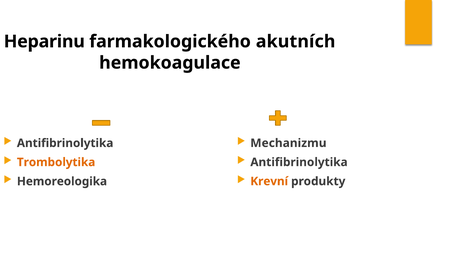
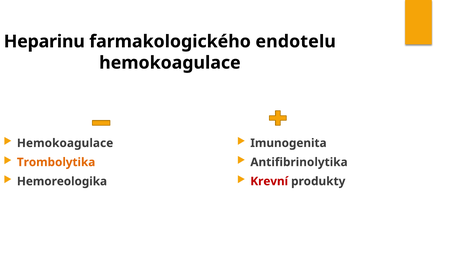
akutních: akutních -> endotelu (296, 41)
Mechanizmu: Mechanizmu -> Imunogenita (288, 143)
Antifibrinolytika: Antifibrinolytika -> Hemokoagulace (65, 143)
Krevní colour: orange -> red (269, 181)
